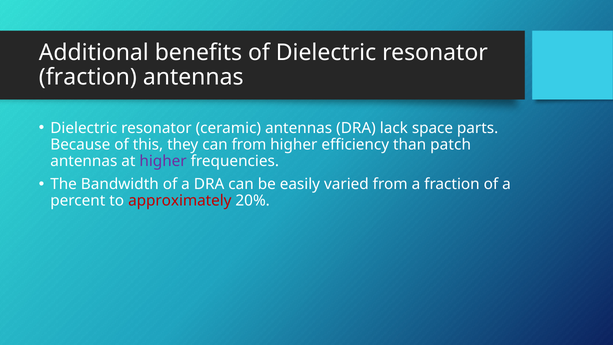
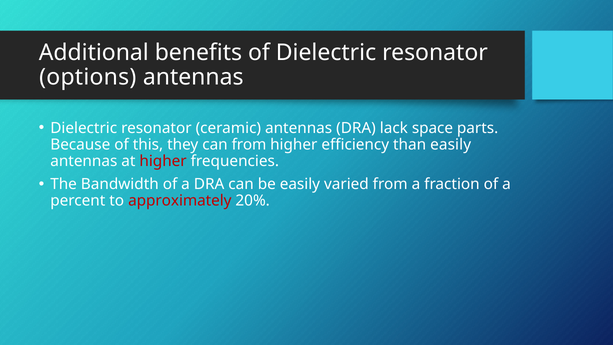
fraction: fraction -> options (88, 77)
than patch: patch -> easily (451, 145)
higher colour: purple -> red (163, 161)
